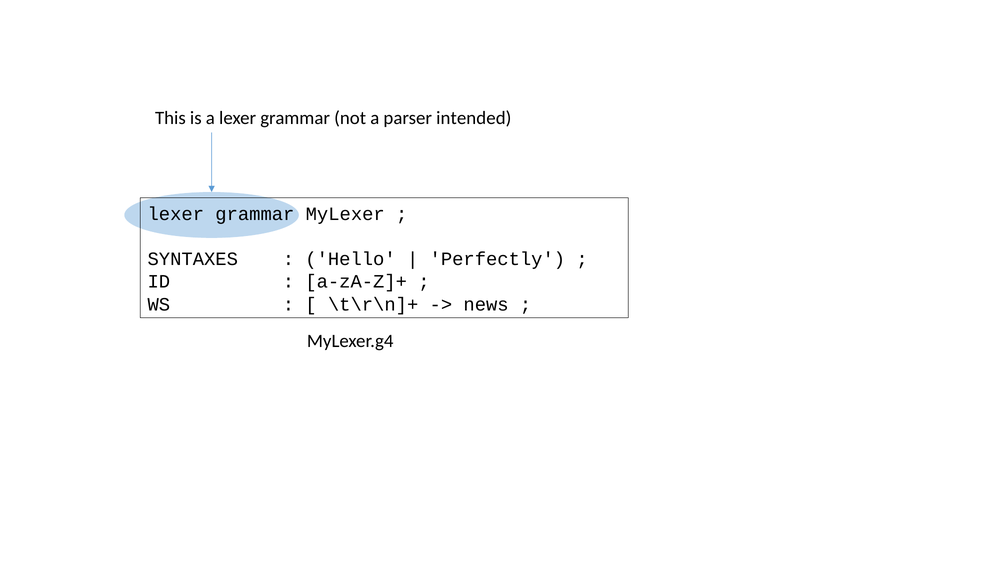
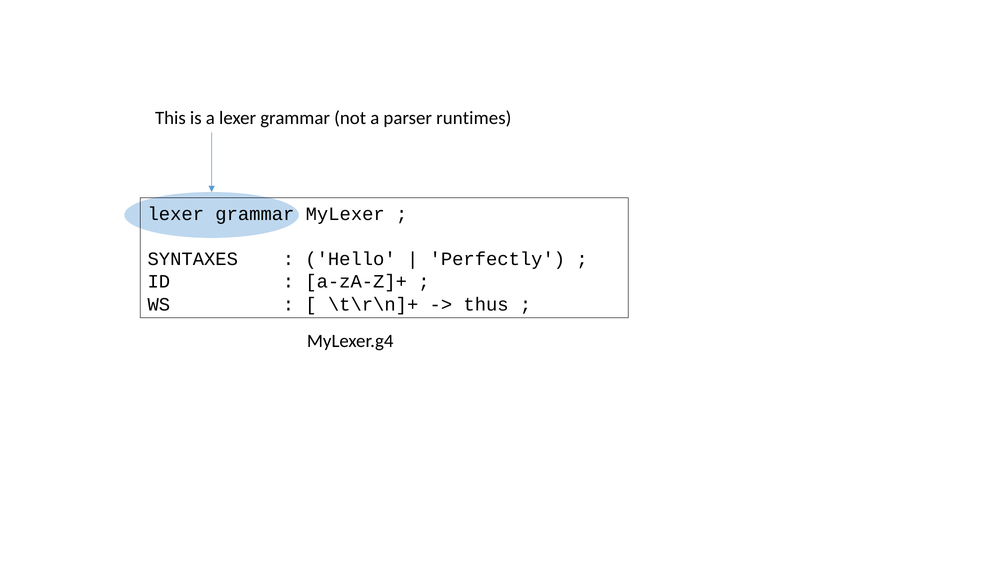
intended: intended -> runtimes (474, 118)
news: news -> thus (486, 304)
